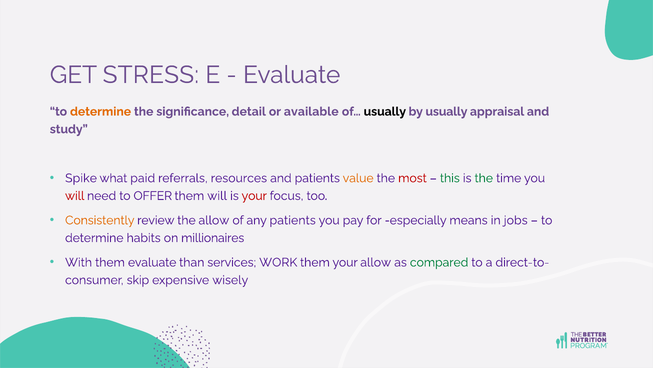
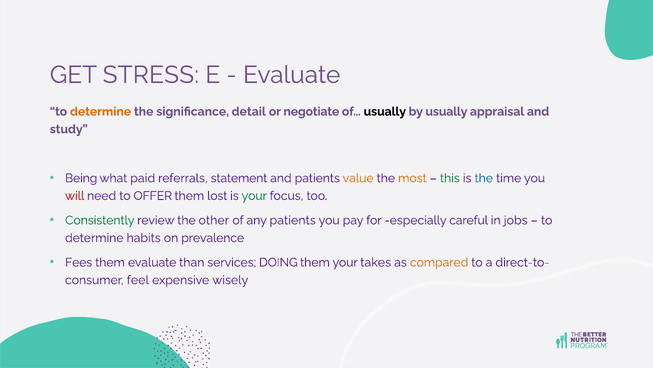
available: available -> negotiate (311, 111)
Spike: Spike -> Being (81, 178)
resources: resources -> statement (239, 178)
most colour: red -> orange (412, 178)
the colour: green -> blue (484, 178)
them will: will -> lost (217, 195)
your colour: red -> green (254, 195)
Consistently colour: orange -> green (100, 220)
the allow: allow -> other (214, 220)
means: means -> careful (469, 220)
millionaires: millionaires -> prevalence (213, 238)
With: With -> Fees (79, 262)
WORK: WORK -> DOING (278, 262)
your allow: allow -> takes (376, 262)
compared colour: green -> orange (439, 262)
skip: skip -> feel (138, 280)
